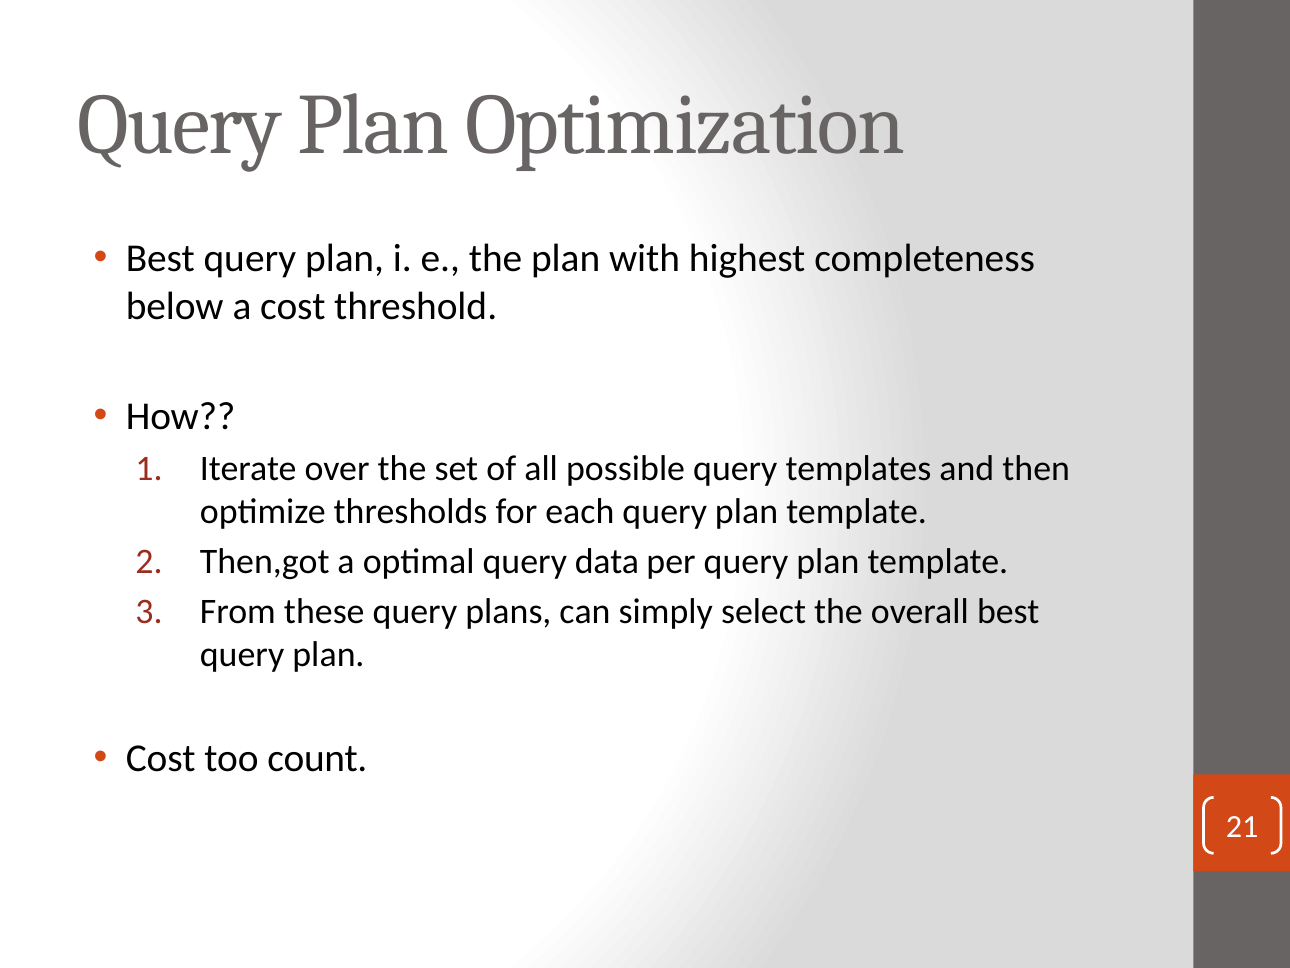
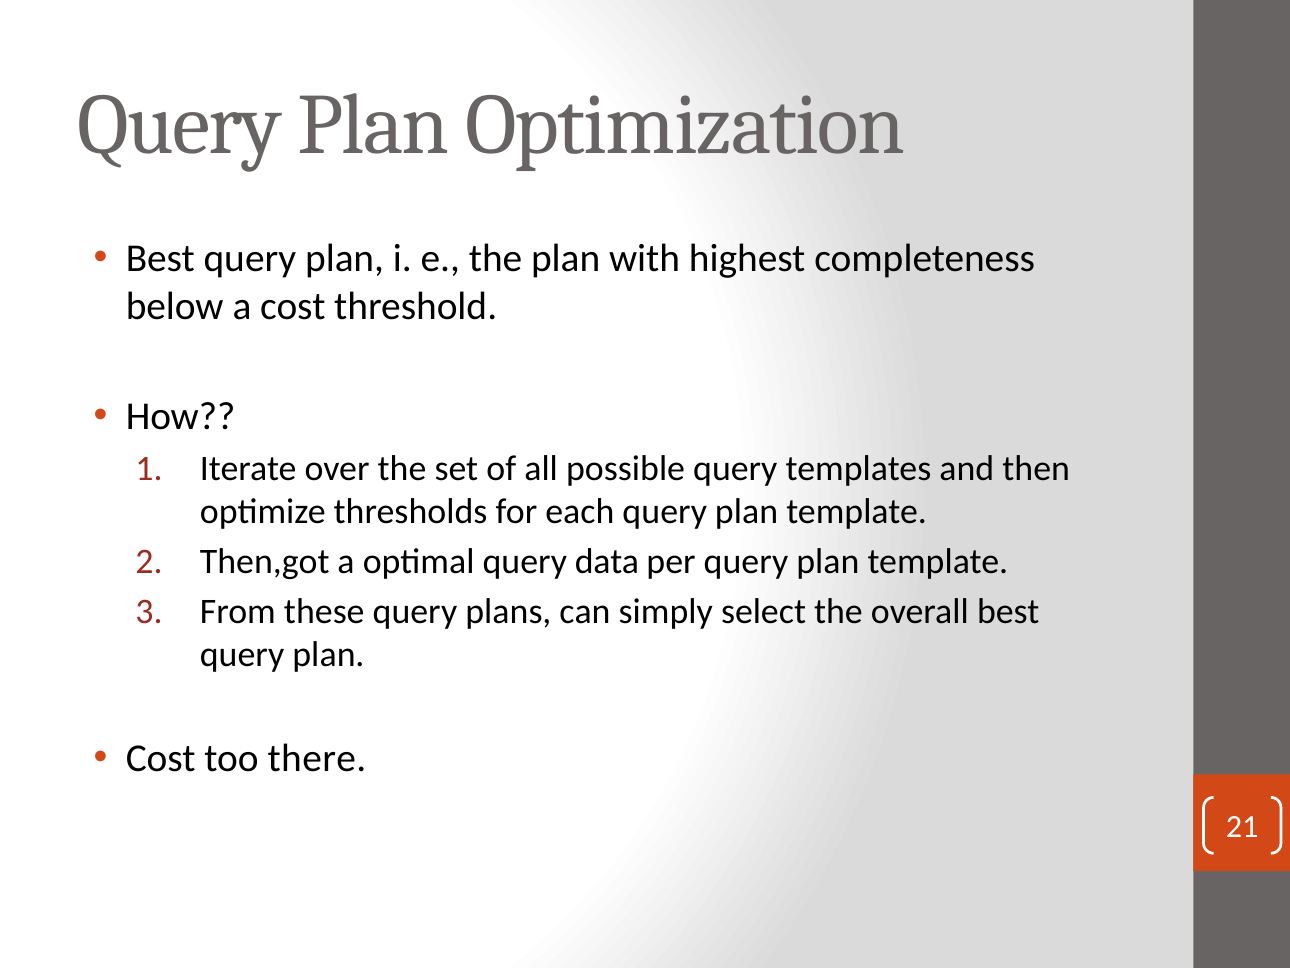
count: count -> there (317, 758)
